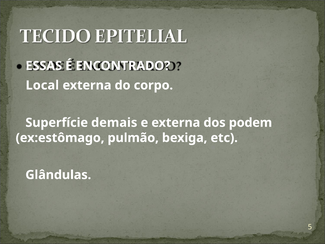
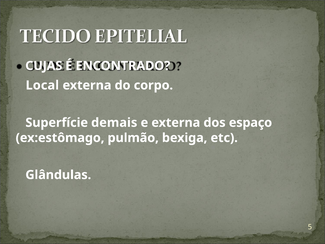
ESSAS: ESSAS -> CUJAS (44, 66)
podem: podem -> espaço (250, 123)
